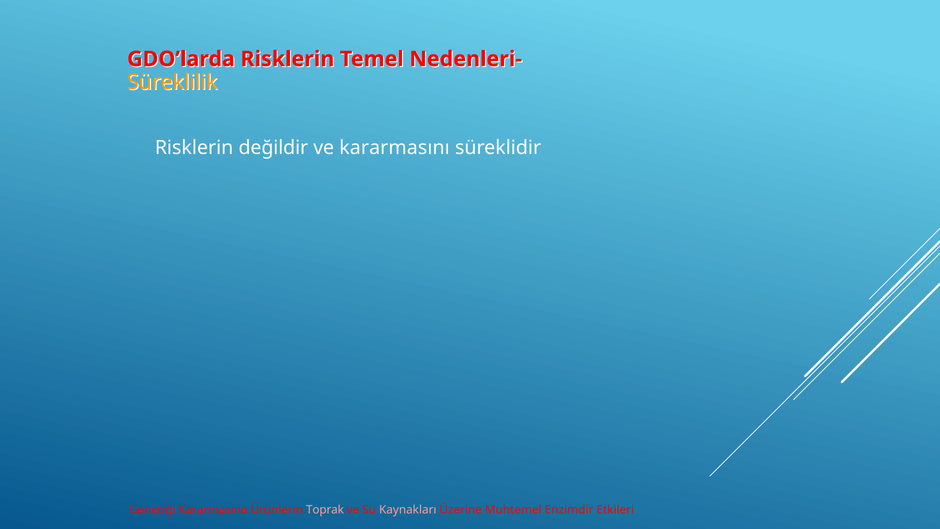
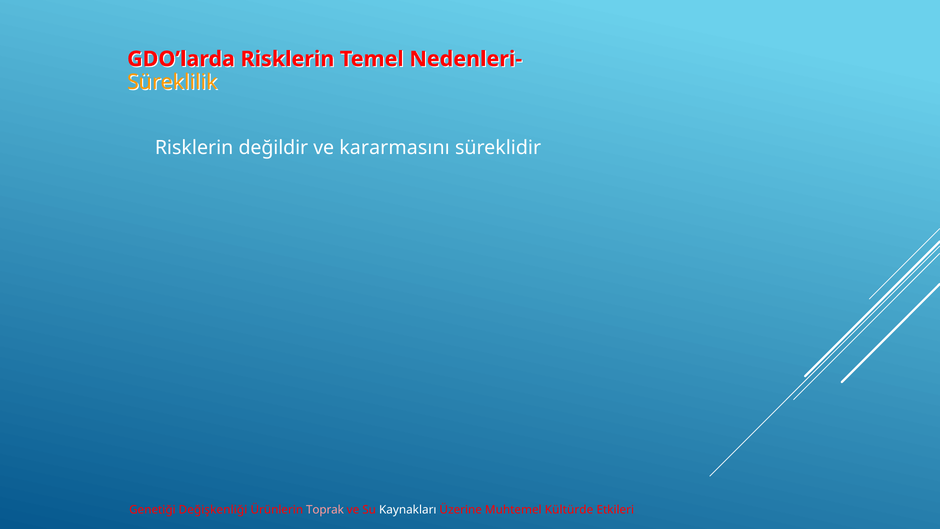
Kararmasına: Kararmasına -> Değişkenliği (213, 510)
Kaynakları colour: pink -> white (408, 510)
Enzimdir: Enzimdir -> Kültürde (569, 510)
